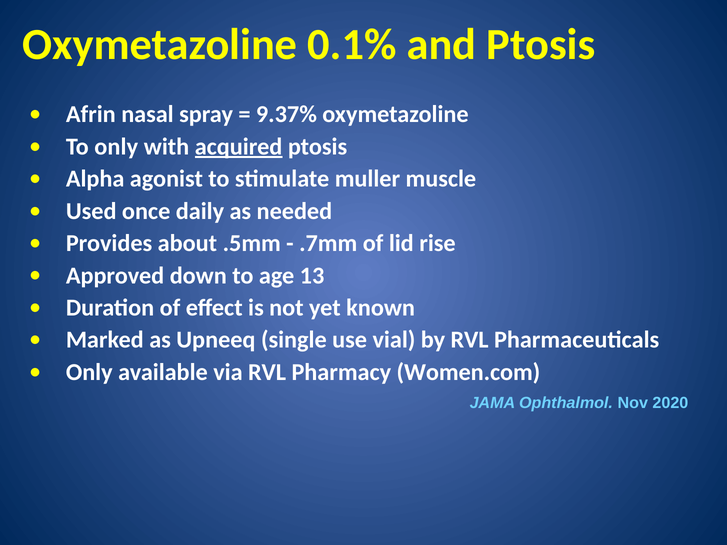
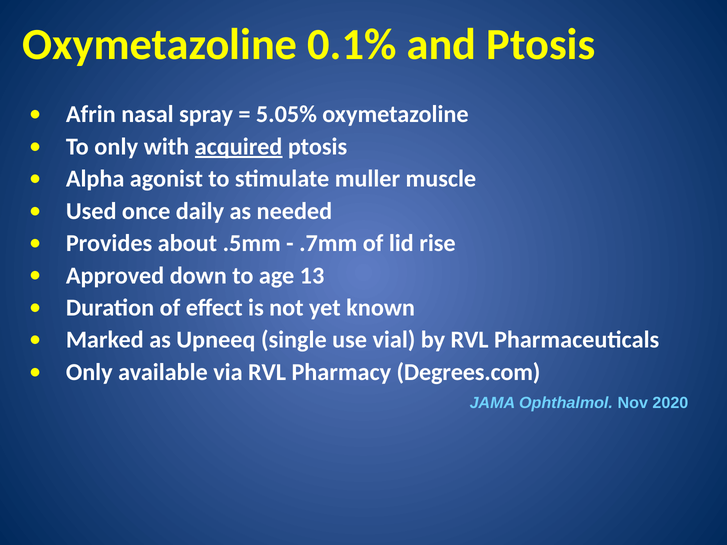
9.37%: 9.37% -> 5.05% (286, 115)
Women.com: Women.com -> Degrees.com (468, 372)
